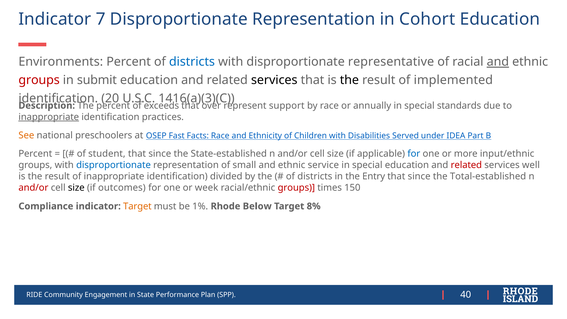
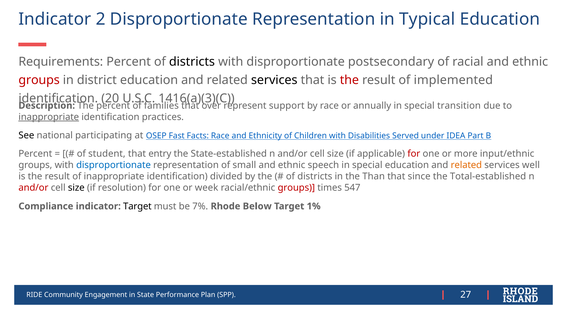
7: 7 -> 2 (101, 19)
Cohort: Cohort -> Typical (427, 19)
Environments: Environments -> Requirements (61, 62)
districts colour: blue -> black (192, 62)
representative: representative -> postsecondary (391, 62)
and underline: present -> none (498, 62)
submit: submit -> district (97, 80)
the colour: black -> red (349, 80)
exceeds: exceeds -> families (161, 106)
standards: standards -> transition (459, 106)
See colour: orange -> black (26, 135)
preschoolers: preschoolers -> participating (104, 135)
since: since -> entry (160, 154)
for colour: blue -> red (414, 154)
service: service -> speech (323, 165)
related colour: red -> orange (466, 165)
Entry: Entry -> Than (374, 176)
outcomes: outcomes -> resolution (122, 188)
150: 150 -> 547 (352, 188)
Target colour: orange -> black (137, 206)
1%: 1% -> 7% (200, 206)
8%: 8% -> 1% (314, 206)
40: 40 -> 27 (466, 295)
